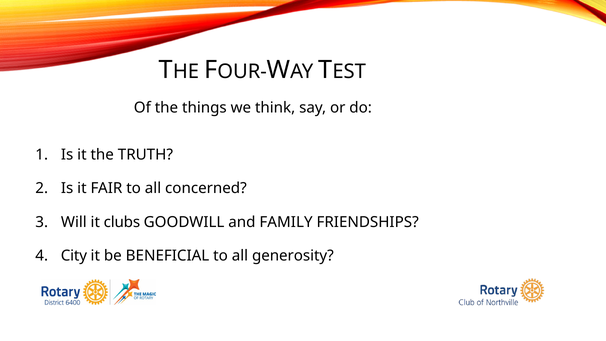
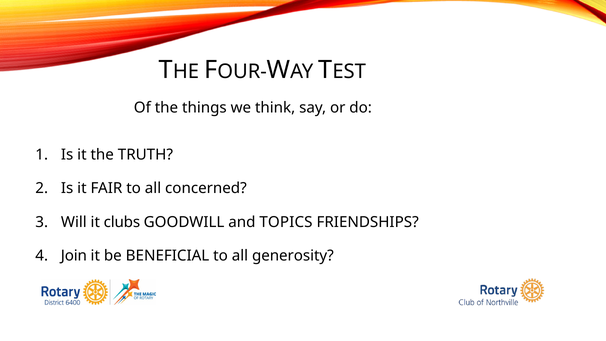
FAMILY: FAMILY -> TOPICS (286, 222)
City: City -> Join (74, 256)
